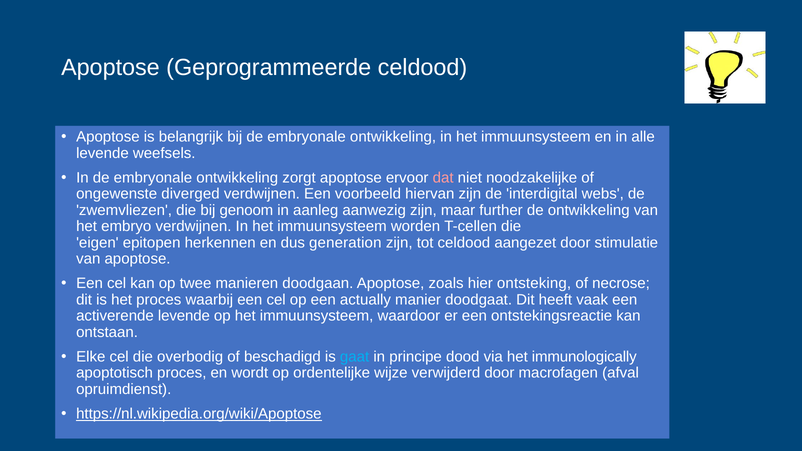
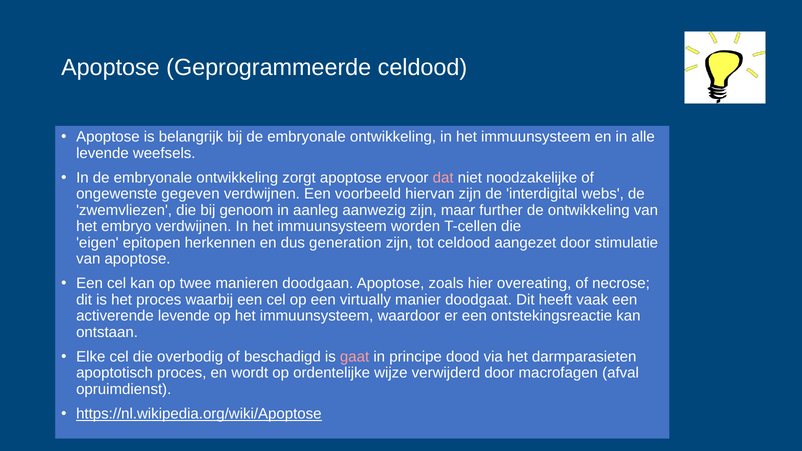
diverged: diverged -> gegeven (190, 194)
ontsteking: ontsteking -> overeating (534, 284)
actually: actually -> virtually (365, 300)
gaat colour: light blue -> pink (355, 357)
immunologically: immunologically -> darmparasieten (584, 357)
